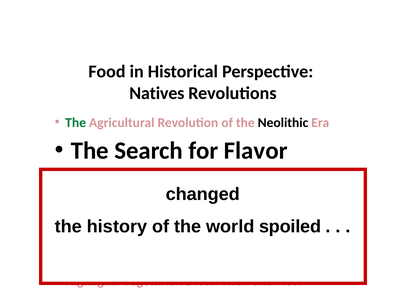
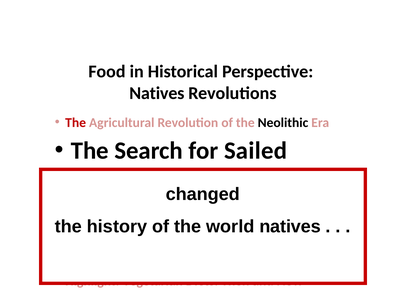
The colour: green -> red (76, 123)
Flavor: Flavor -> Sailed (256, 151)
world spoiled: spoiled -> natives (290, 227)
